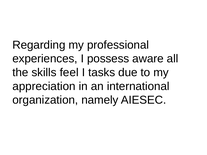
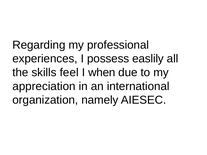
aware: aware -> easlily (148, 59)
tasks: tasks -> when (102, 73)
